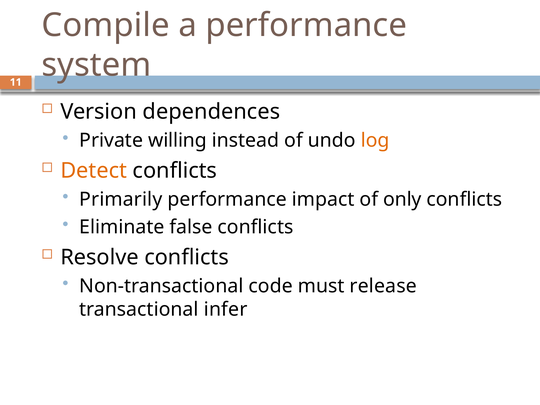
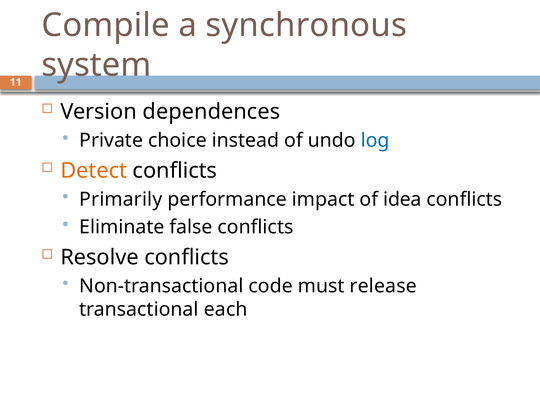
a performance: performance -> synchronous (306, 25)
willing: willing -> choice (177, 141)
log colour: orange -> blue (375, 141)
only: only -> idea (402, 199)
infer: infer -> each (226, 309)
